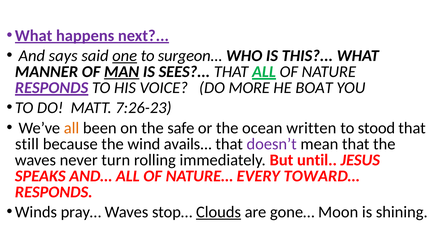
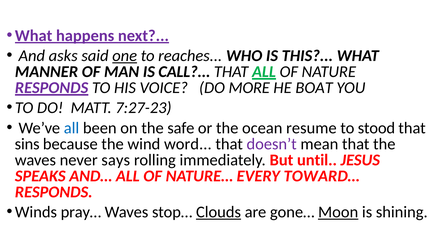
says: says -> asks (63, 56)
surgeon: surgeon -> reaches (190, 56)
MAN underline: present -> none (122, 72)
SEES: SEES -> CALL (184, 72)
7:26-23: 7:26-23 -> 7:27-23 (143, 108)
all colour: orange -> blue (72, 128)
written: written -> resume (311, 128)
still: still -> sins (27, 144)
avails: avails -> word (188, 144)
turn: turn -> says (116, 160)
Moon underline: none -> present (338, 212)
